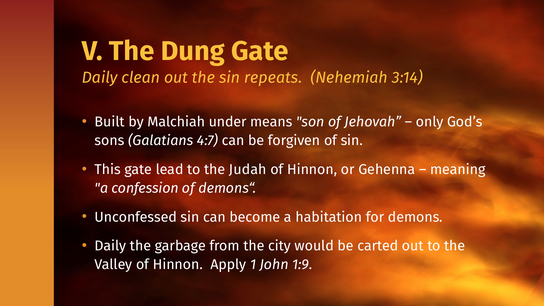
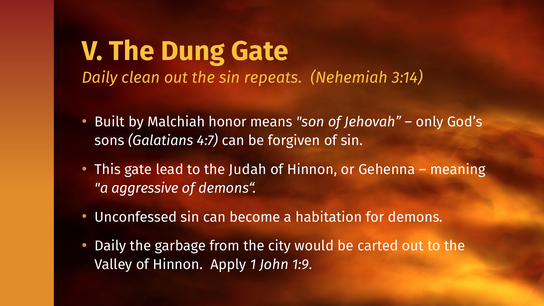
under: under -> honor (228, 122)
confession: confession -> aggressive (145, 188)
